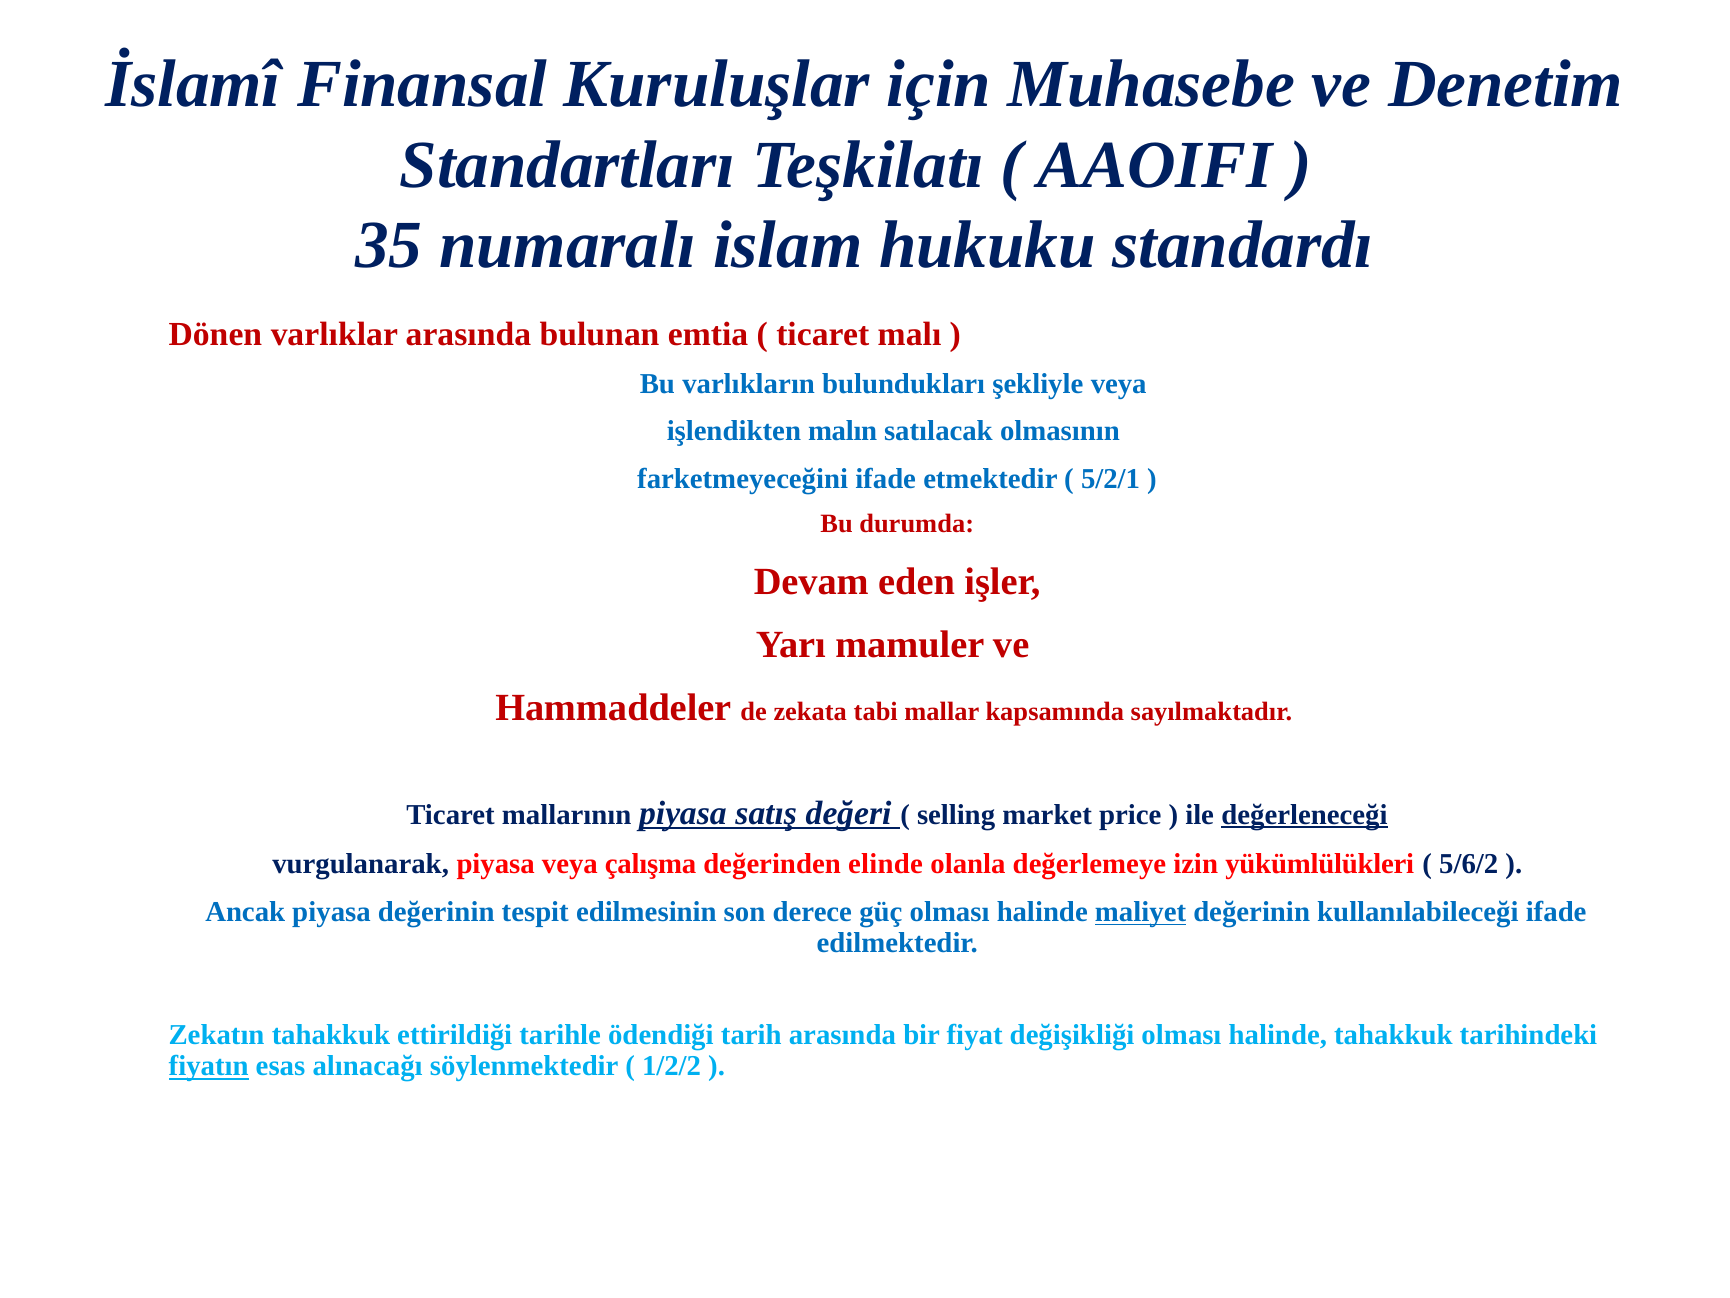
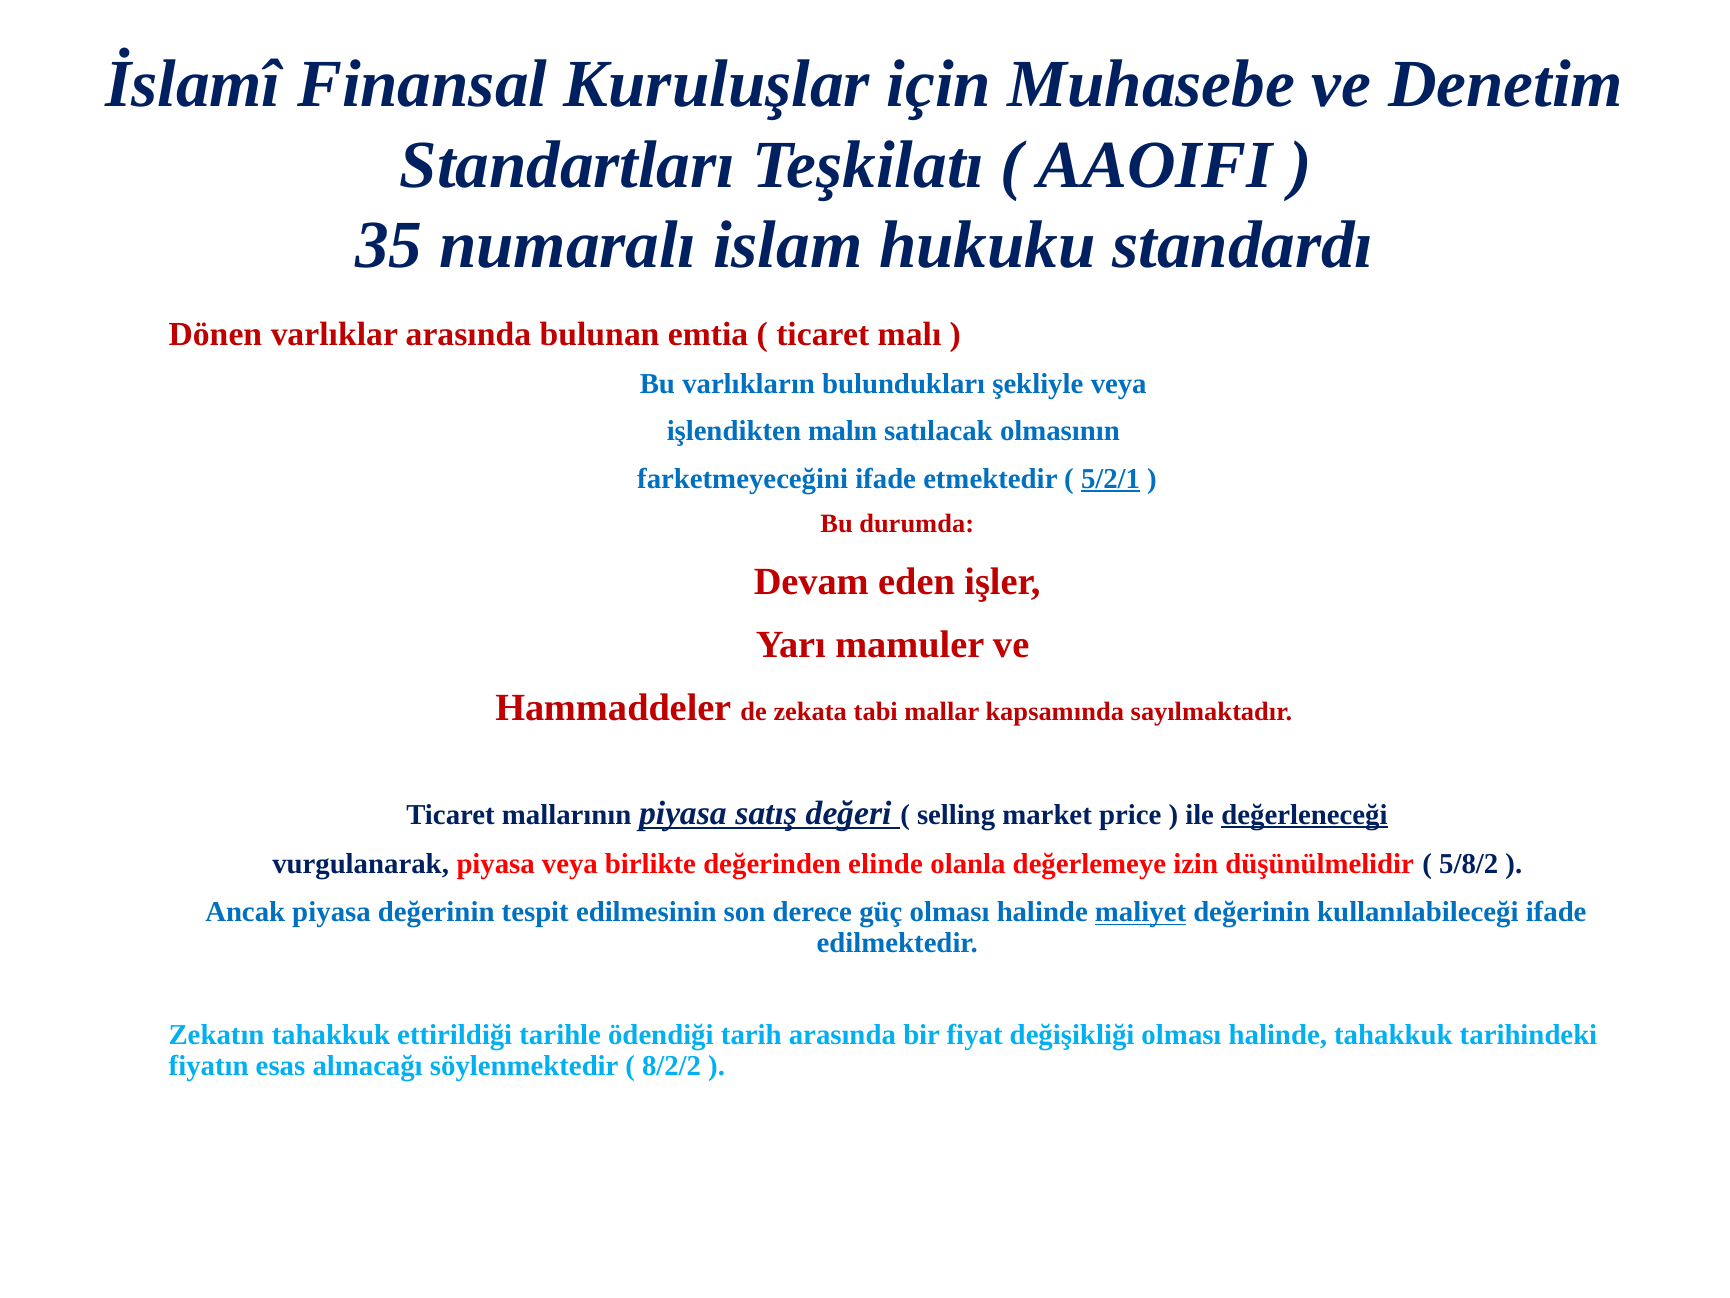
5/2/1 underline: none -> present (1111, 479)
çalışma: çalışma -> birlikte (650, 863)
yükümlülükleri: yükümlülükleri -> düşünülmelidir (1320, 863)
5/6/2: 5/6/2 -> 5/8/2 (1469, 863)
fiyatın underline: present -> none (209, 1066)
1/2/2: 1/2/2 -> 8/2/2 (672, 1066)
